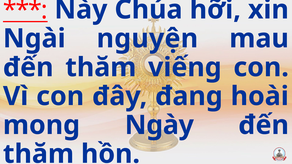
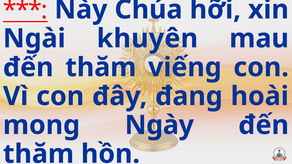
nguyện: nguyện -> khuyên (147, 39)
